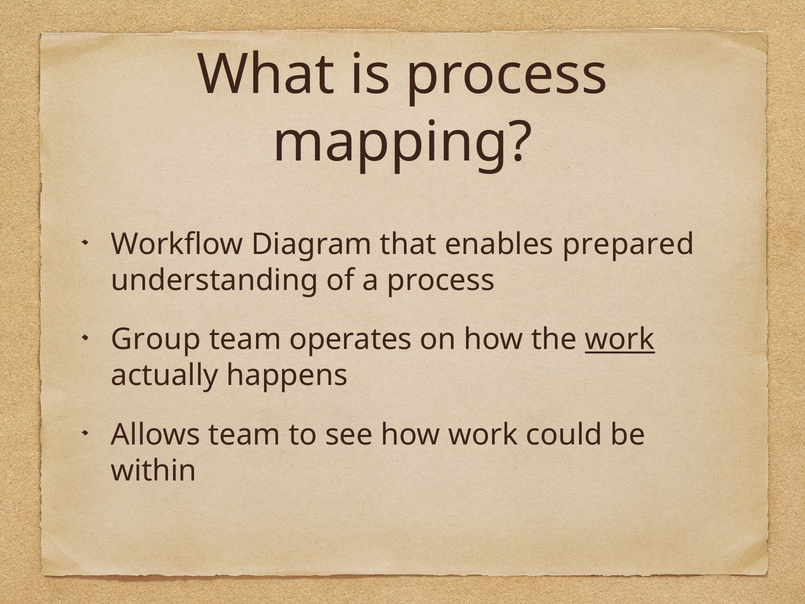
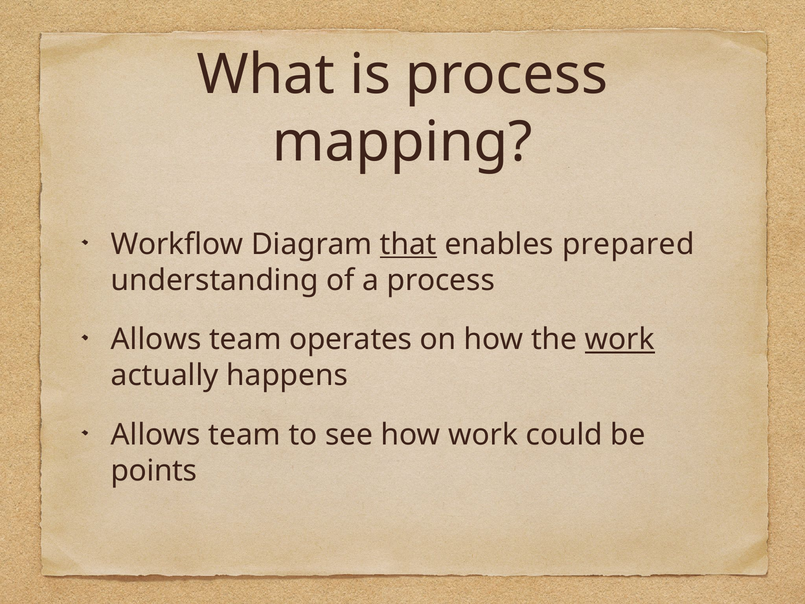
that underline: none -> present (408, 244)
Group: Group -> Allows (156, 339)
within: within -> points (154, 471)
